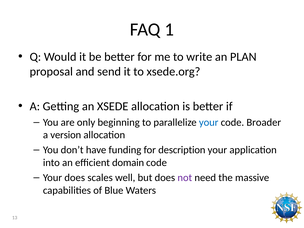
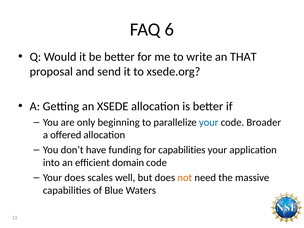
1: 1 -> 6 (169, 29)
PLAN: PLAN -> THAT (243, 57)
version: version -> offered (66, 135)
for description: description -> capabilities (182, 150)
not colour: purple -> orange (185, 178)
